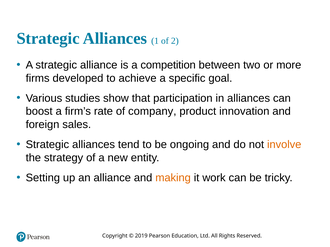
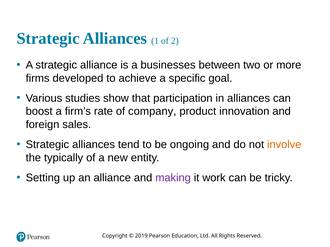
competition: competition -> businesses (168, 65)
strategy: strategy -> typically (64, 158)
making colour: orange -> purple (173, 178)
